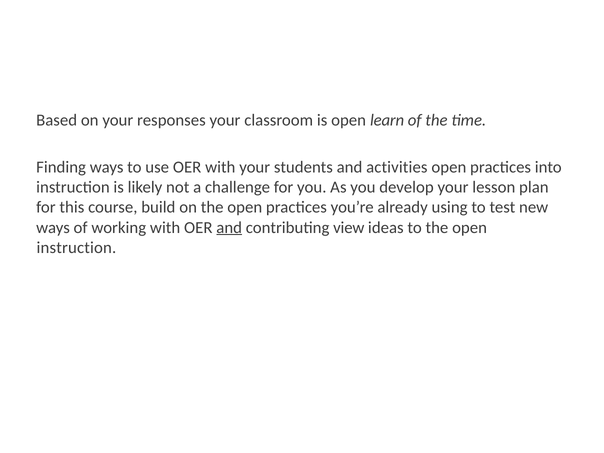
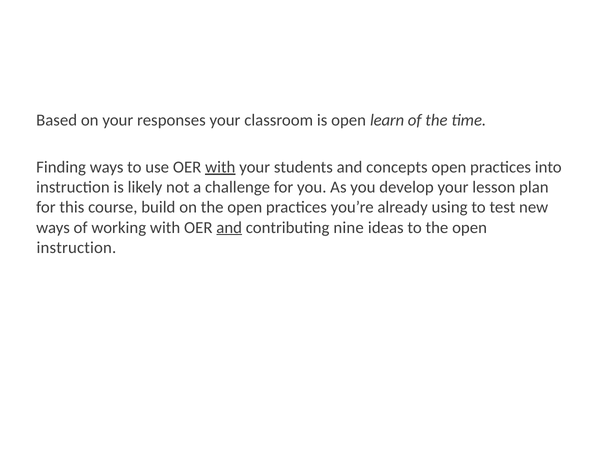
with underline: none -> present (220, 167)
activities: activities -> concepts (397, 167)
view: view -> nine (349, 228)
